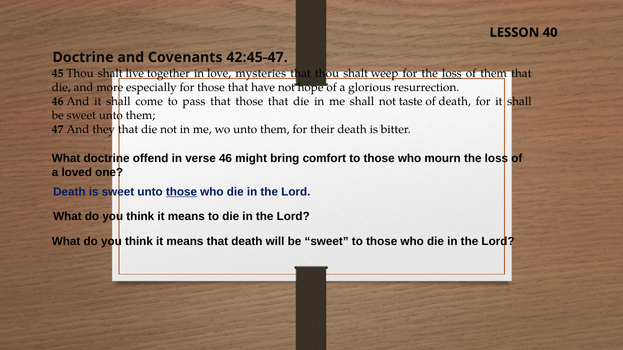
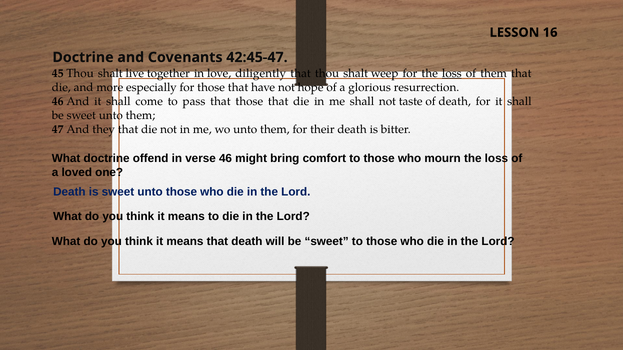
40: 40 -> 16 (550, 33)
mysteries: mysteries -> diligently (261, 73)
those underline: present -> none (181, 192)
